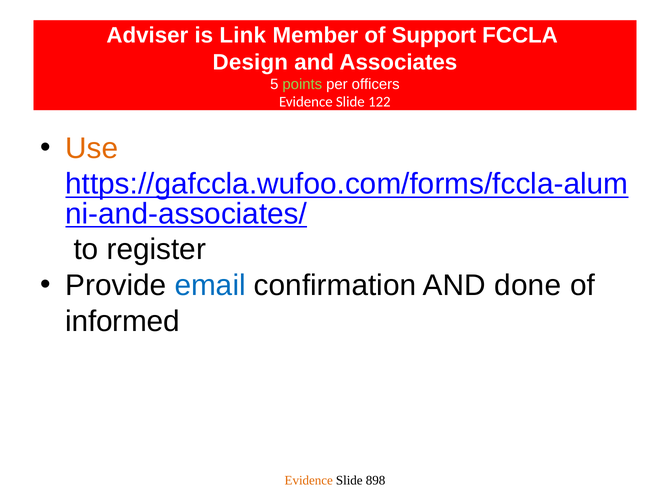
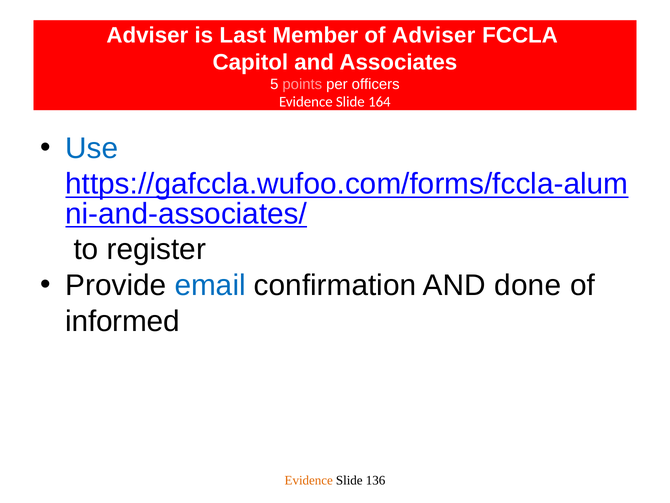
Link: Link -> Last (243, 35)
of Support: Support -> Adviser (434, 35)
Design: Design -> Capitol (250, 62)
points colour: light green -> pink (302, 84)
122: 122 -> 164 (379, 102)
Use colour: orange -> blue (92, 148)
898: 898 -> 136 (376, 480)
